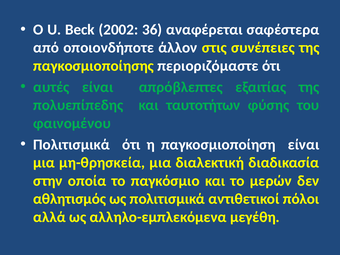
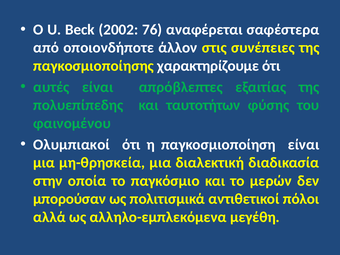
36: 36 -> 76 (152, 30)
περιοριζόμαστε: περιοριζόμαστε -> χαρακτηρίζουμε (208, 66)
Πολιτισμικά: Πολιτισμικά -> Ολυμπιακοί (71, 145)
αθλητισμός: αθλητισμός -> μπορούσαν (70, 199)
